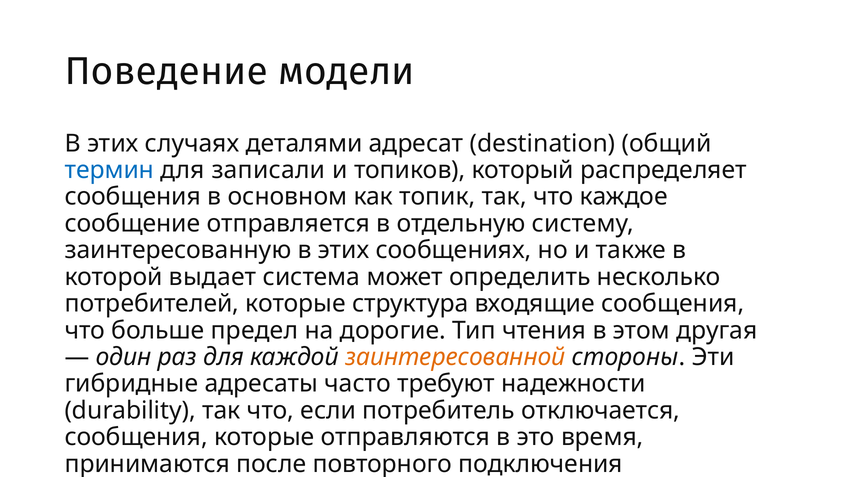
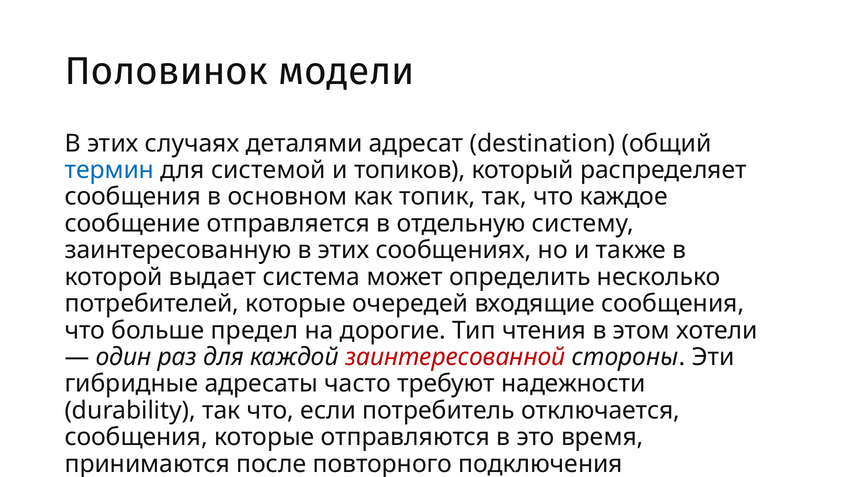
Поведение: Поведение -> Половинок (166, 71)
записали: записали -> системой (268, 170)
структура: структура -> очередей (410, 304)
другая: другая -> хотели (717, 330)
заинтересованной colour: orange -> red (455, 357)
